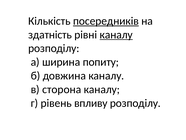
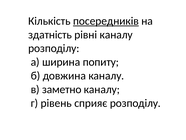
каналу underline: present -> none (116, 35)
сторона: сторона -> заметно (62, 89)
впливу: впливу -> сприяє (91, 103)
